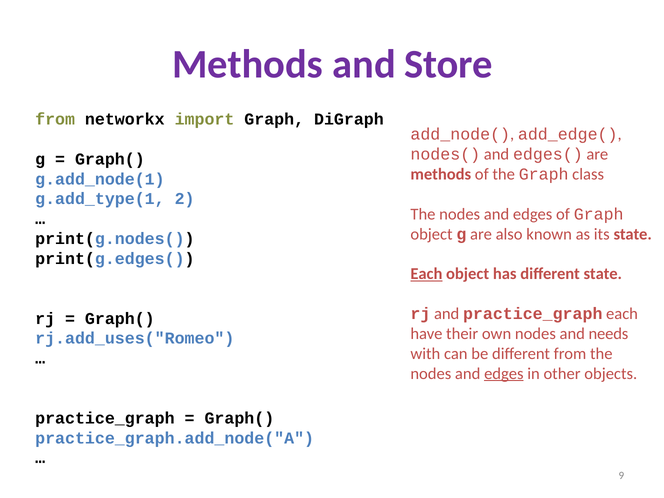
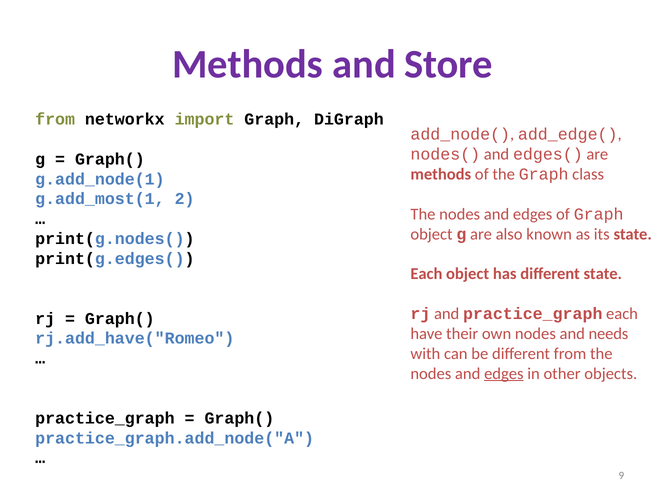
g.add_type(1: g.add_type(1 -> g.add_most(1 (100, 199)
Each underline: present -> none (426, 274)
rj.add_uses("Romeo: rj.add_uses("Romeo -> rj.add_have("Romeo (135, 338)
